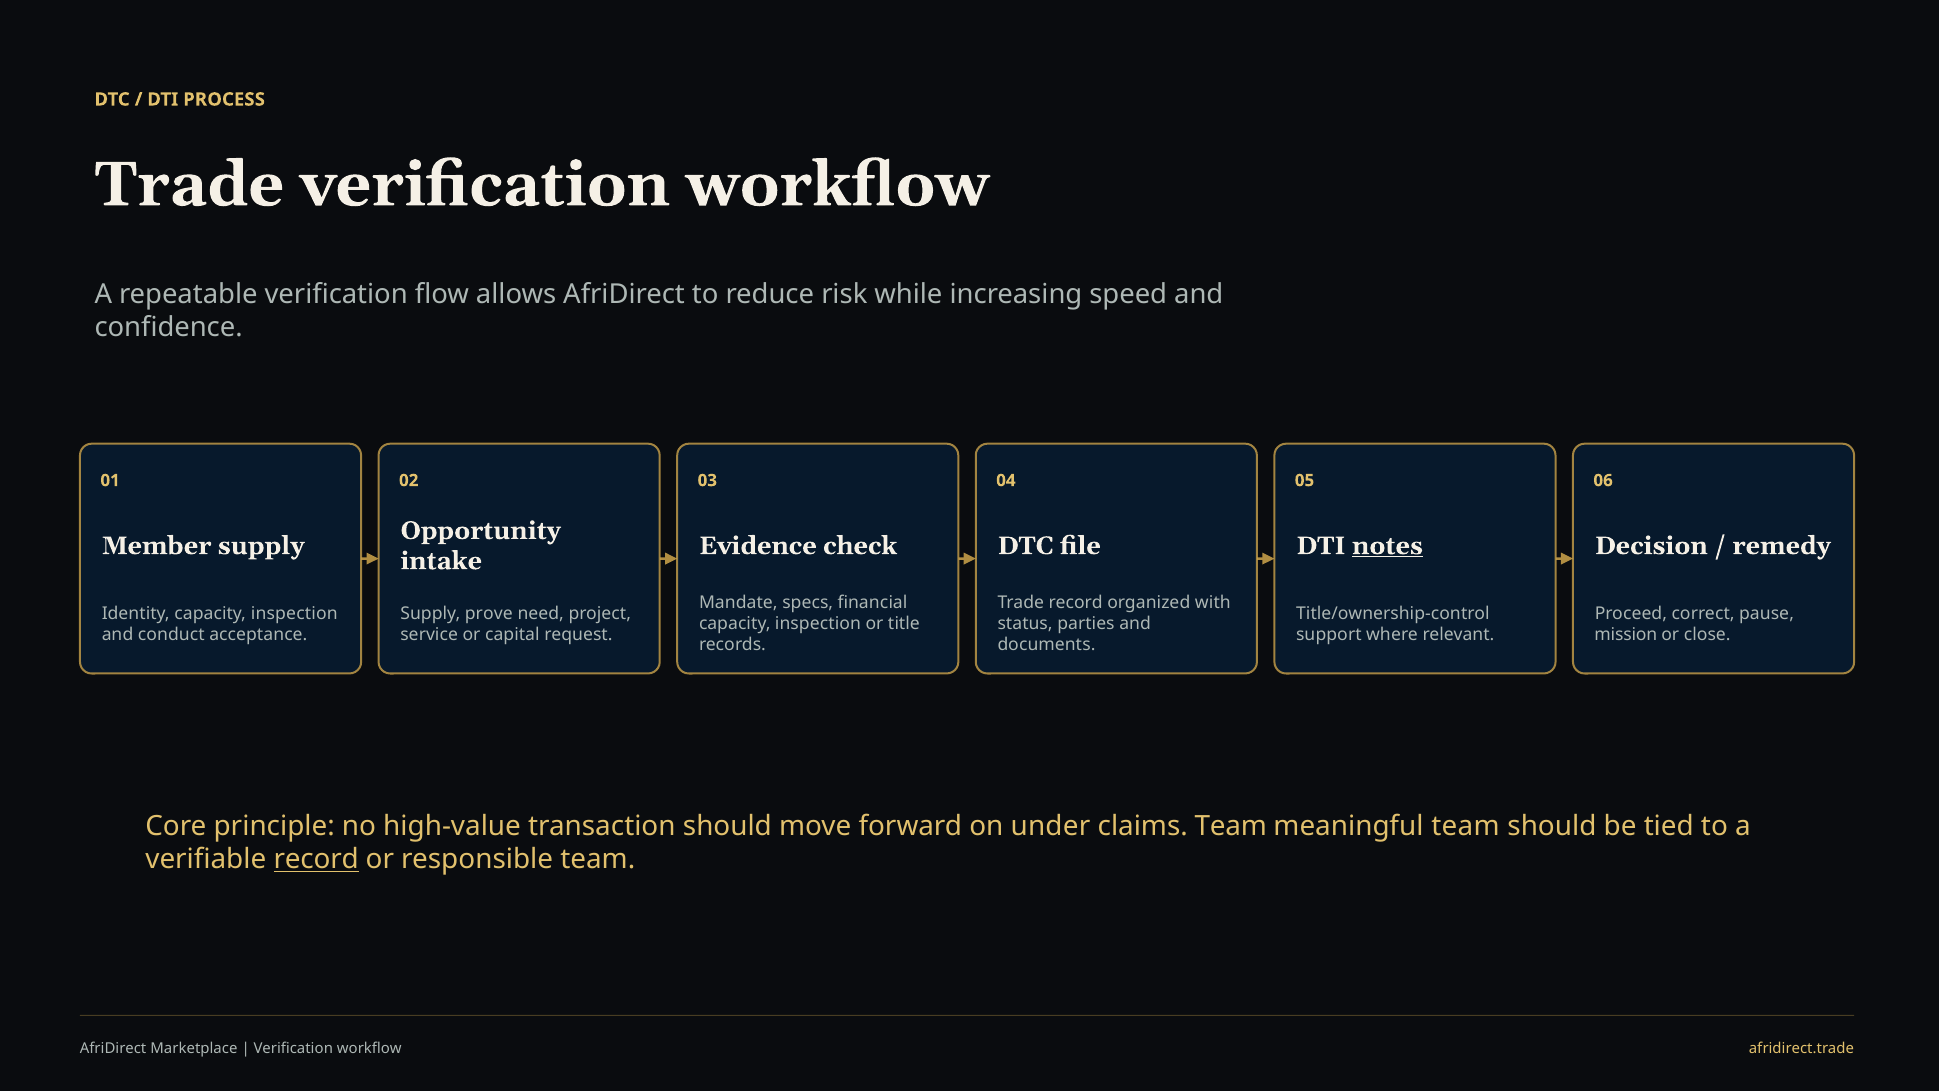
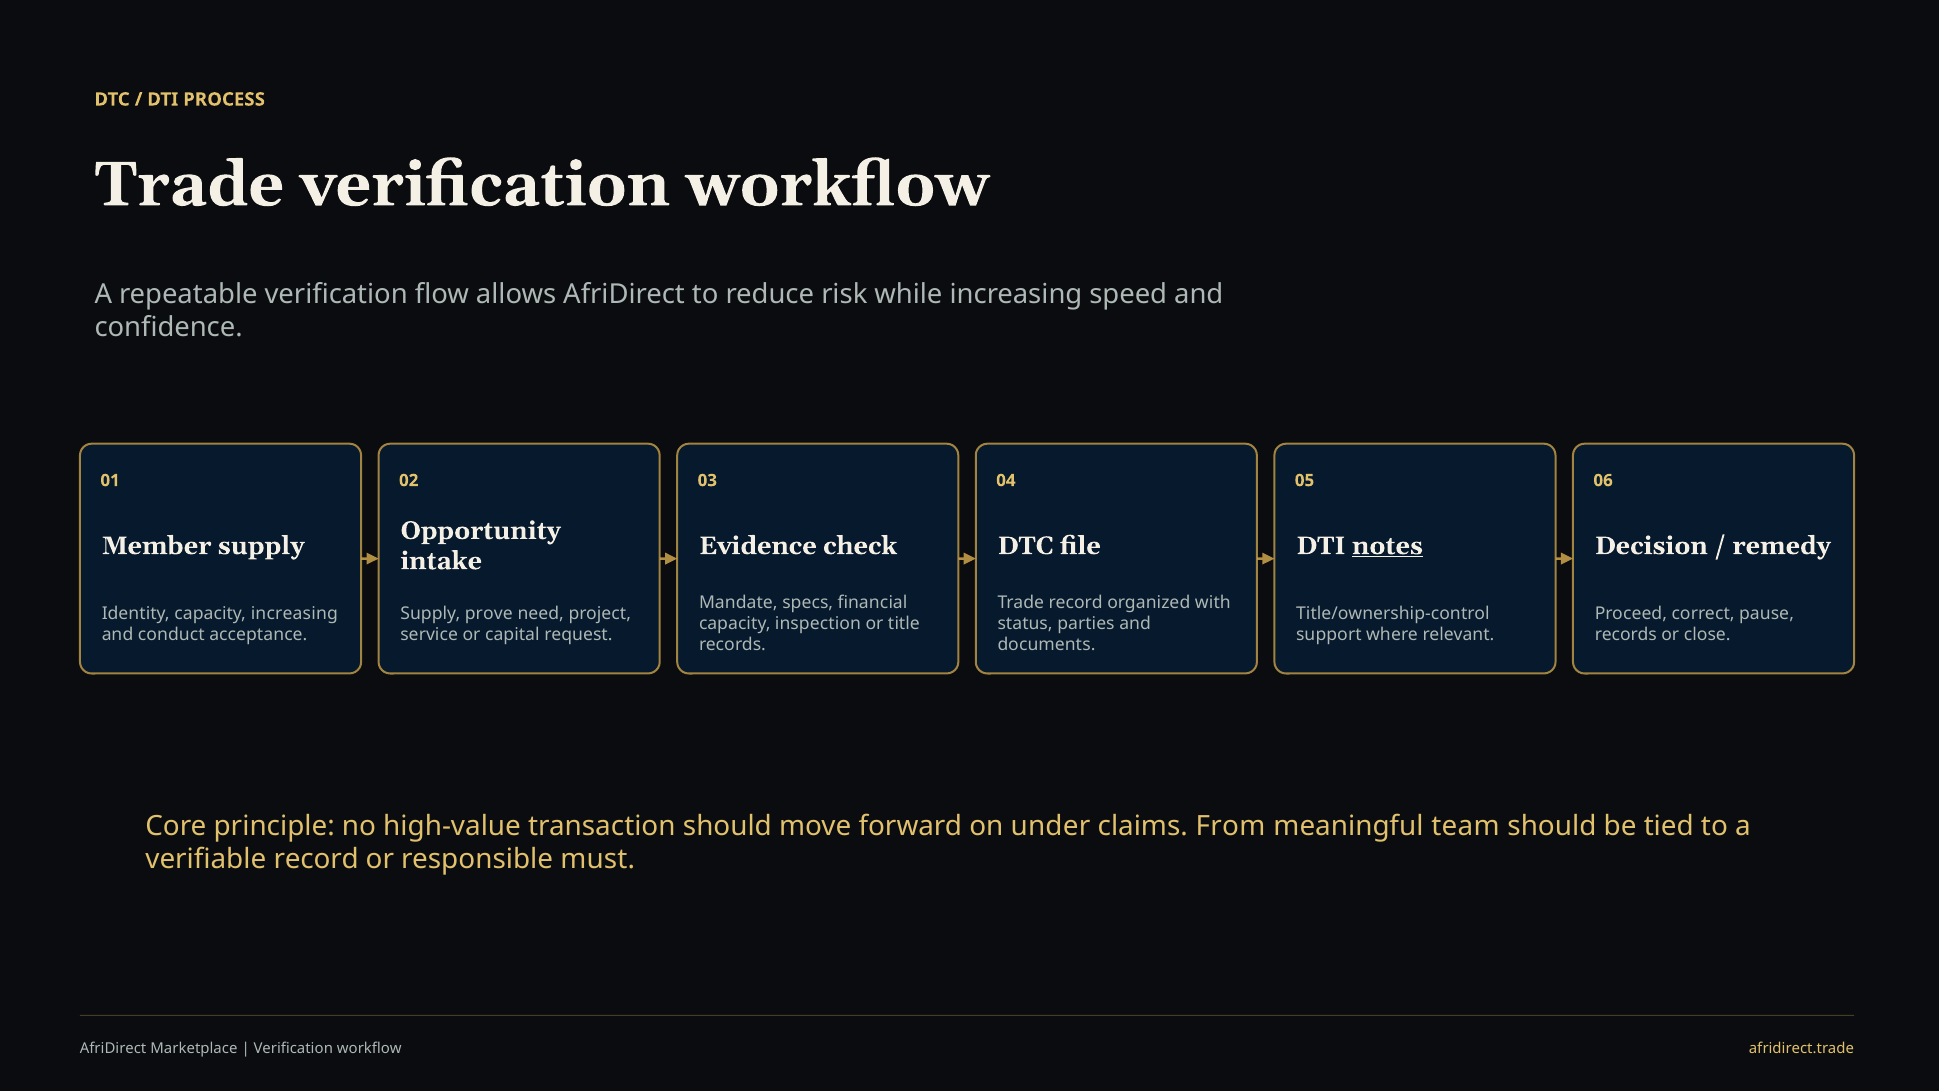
Identity capacity inspection: inspection -> increasing (294, 613)
mission: mission -> records (1626, 634)
claims Team: Team -> From (1231, 826)
record underline: present -> none (316, 859)
responsible team: team -> must (598, 859)
